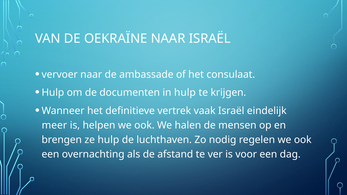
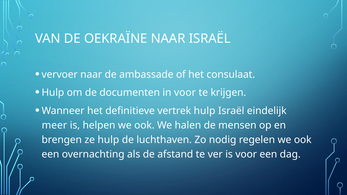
in hulp: hulp -> voor (185, 93)
vertrek vaak: vaak -> hulp (205, 111)
